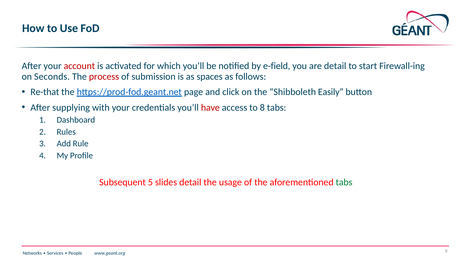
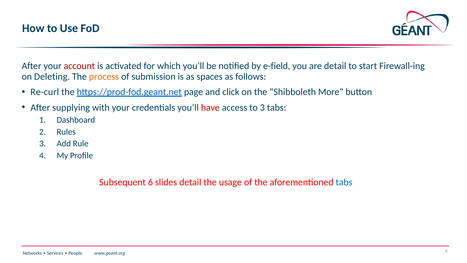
Seconds: Seconds -> Deleting (52, 76)
process colour: red -> orange (104, 76)
Re-that: Re-that -> Re-curl (45, 92)
Easily: Easily -> More (331, 92)
to 8: 8 -> 3 (262, 107)
5: 5 -> 6 (150, 182)
tabs colour: green -> blue (344, 182)
